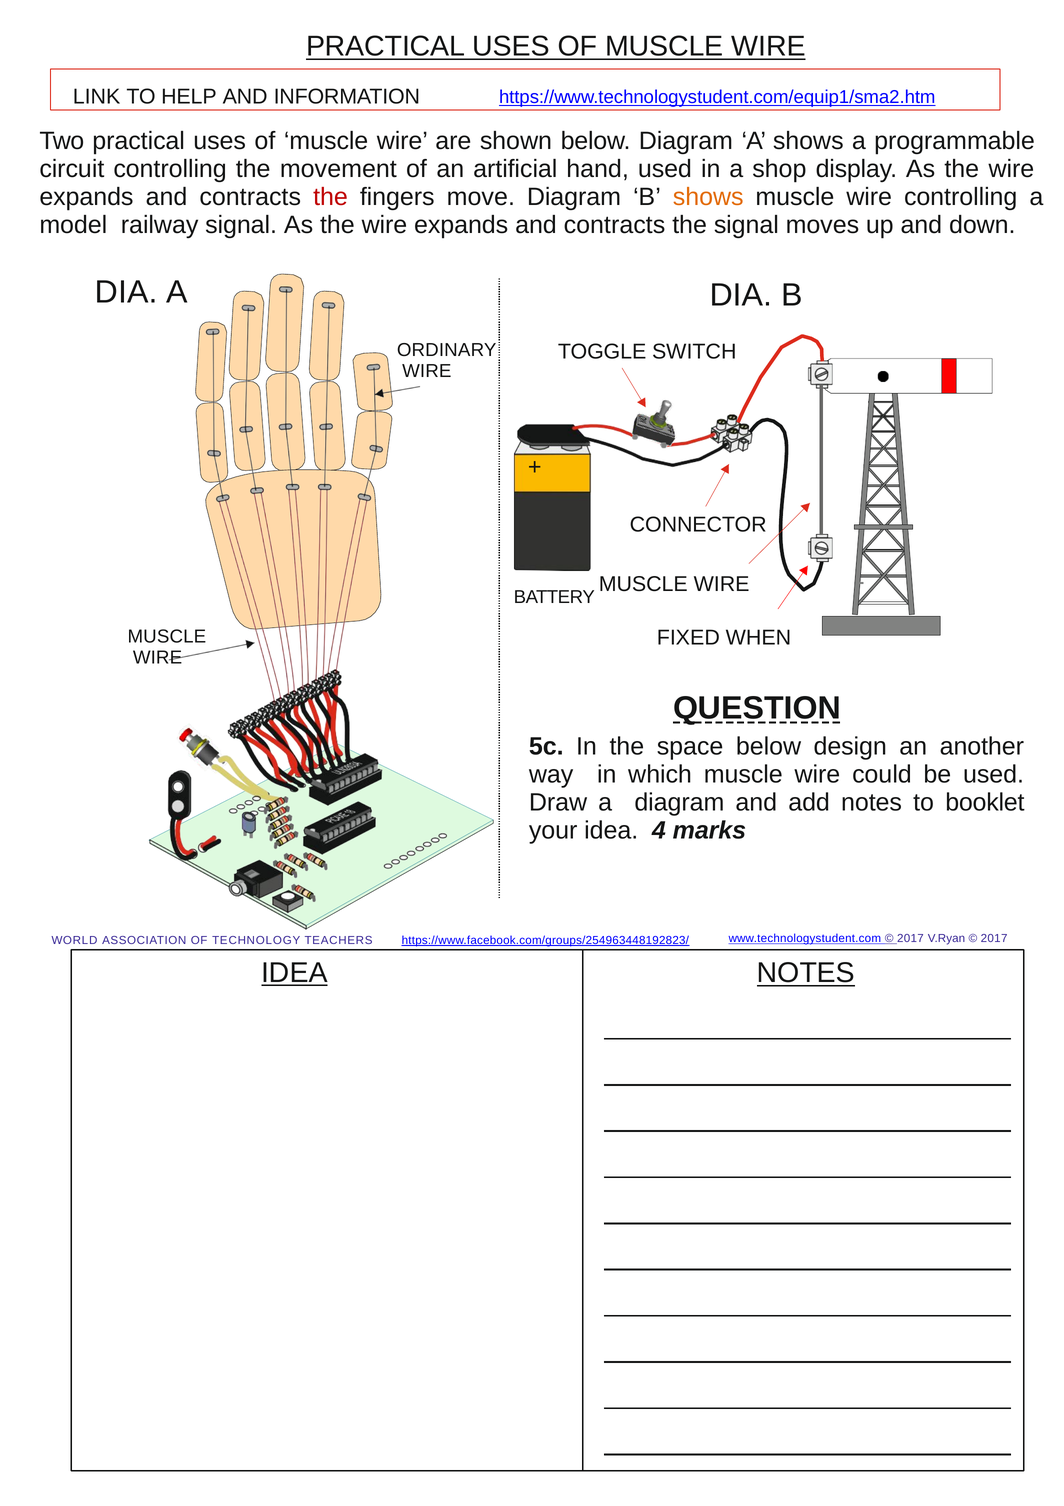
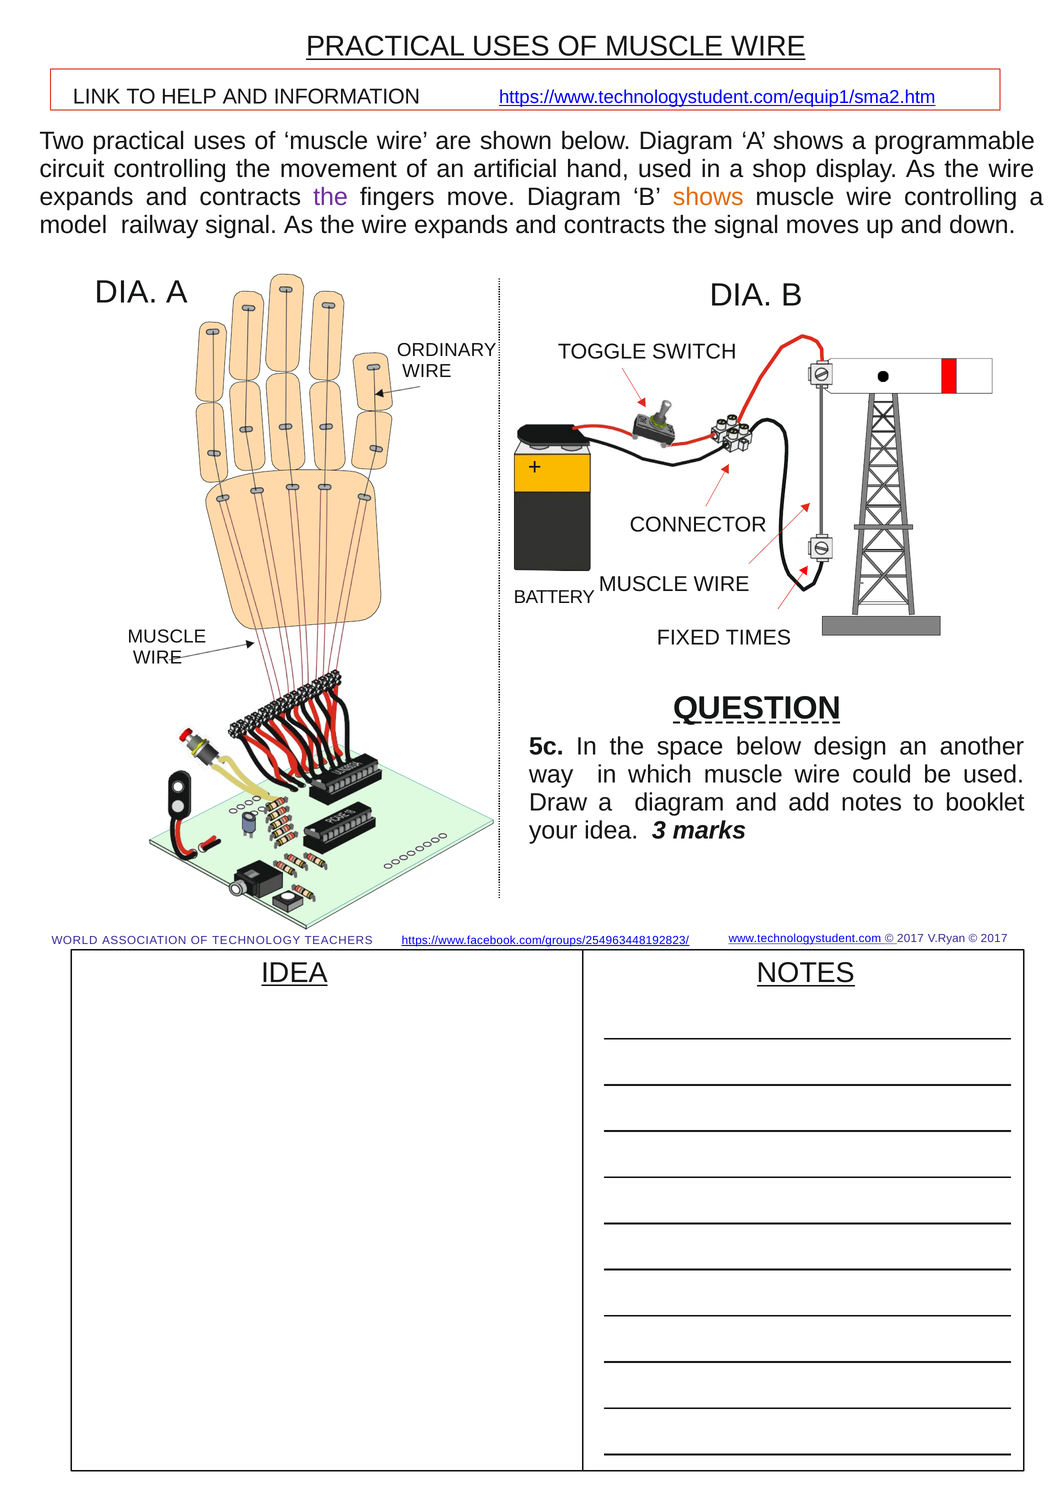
the colour: red -> purple (331, 197)
WHEN: WHEN -> TIMES (758, 638)
4: 4 -> 3 (659, 830)
